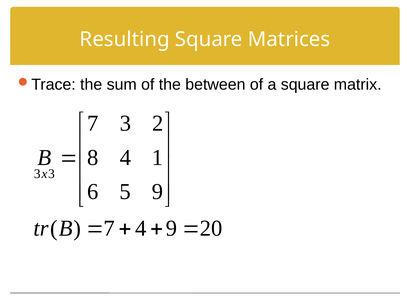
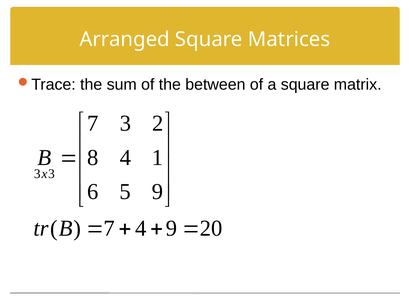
Resulting: Resulting -> Arranged (125, 39)
